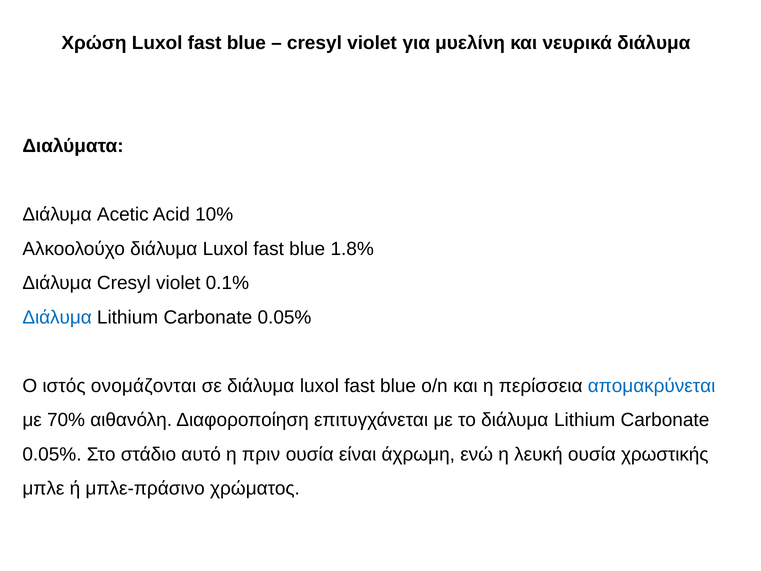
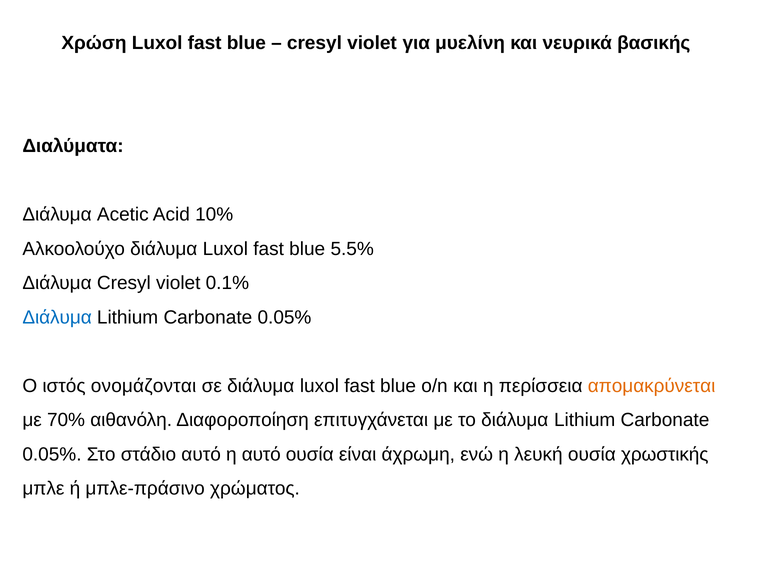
νευρικά διάλυμα: διάλυμα -> βασικής (654, 43)
1.8%: 1.8% -> 5.5% (352, 249)
απομακρύνεται colour: blue -> orange (652, 386)
η πριν: πριν -> αυτό (261, 454)
